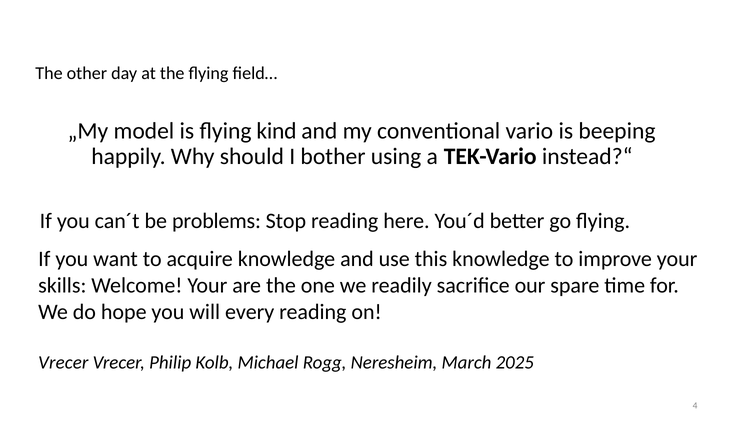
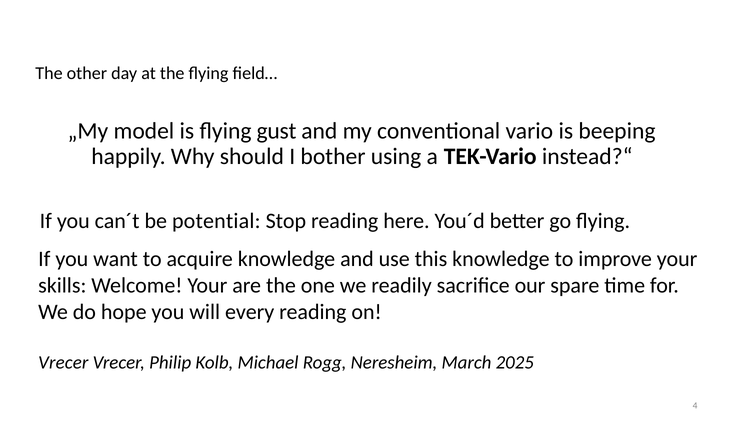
kind: kind -> gust (277, 131)
problems: problems -> potential (216, 221)
